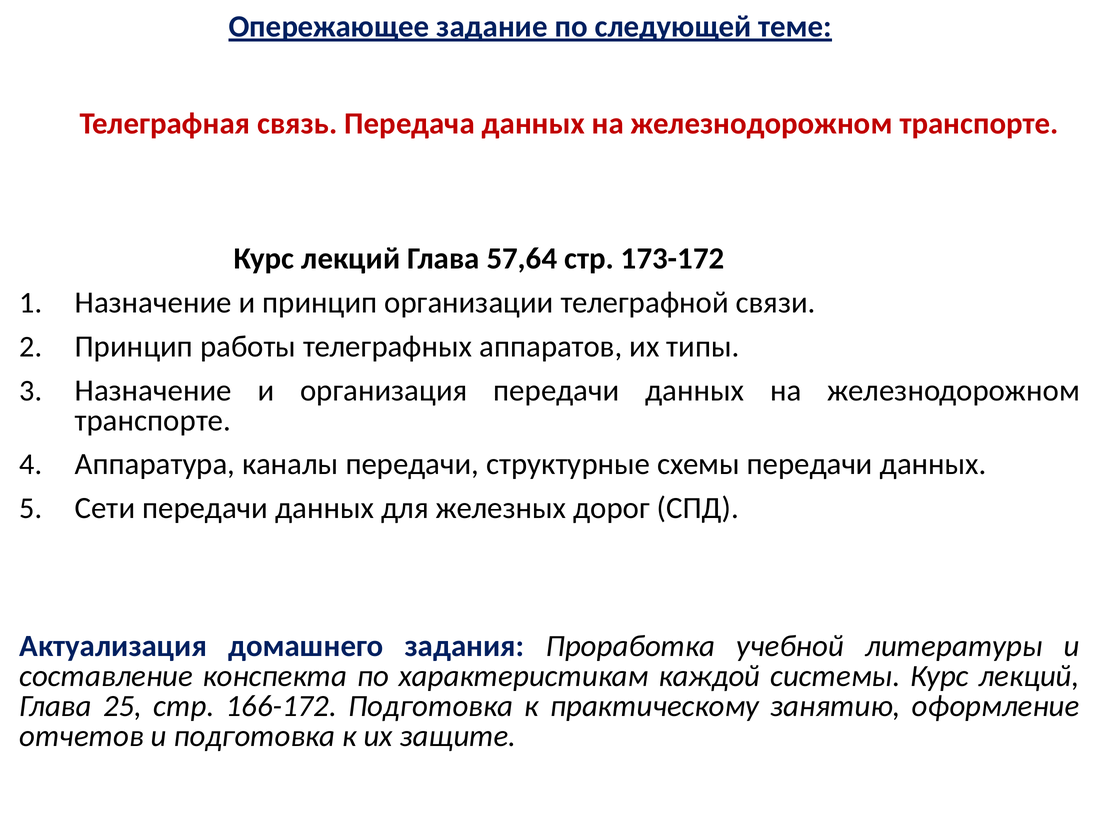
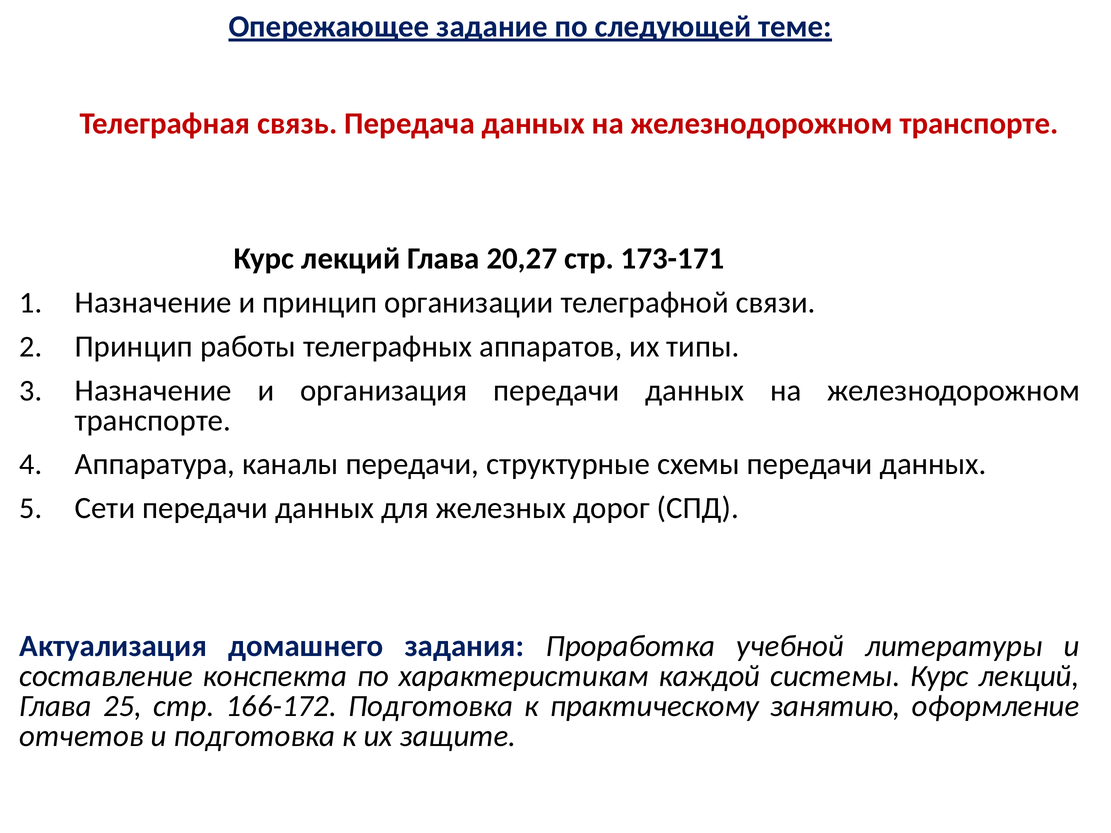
57,64: 57,64 -> 20,27 (522, 259)
173-172: 173-172 -> 173-171 (673, 259)
